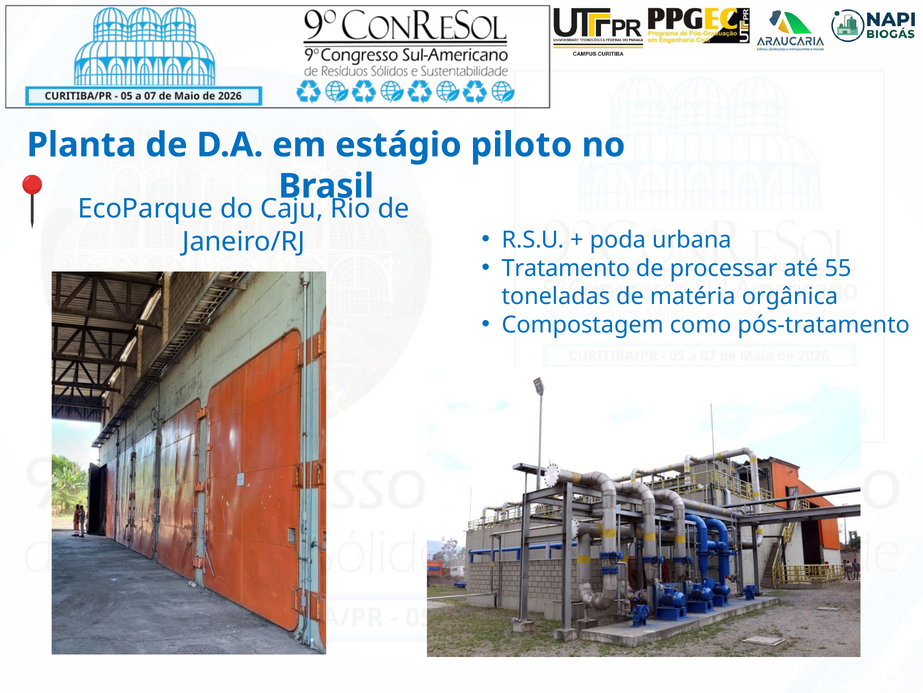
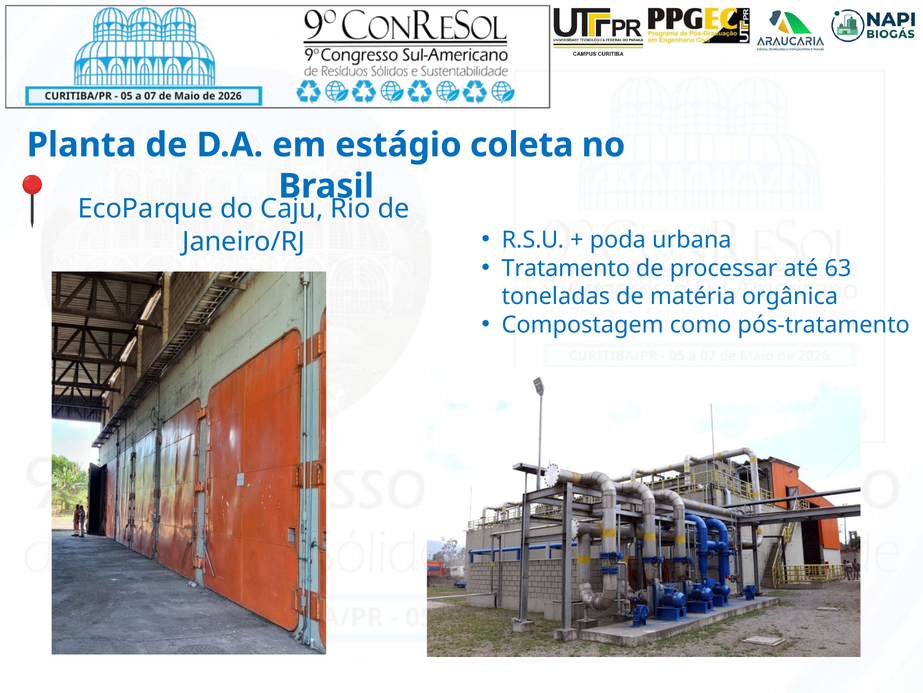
piloto: piloto -> coleta (522, 145)
55: 55 -> 63 (838, 268)
